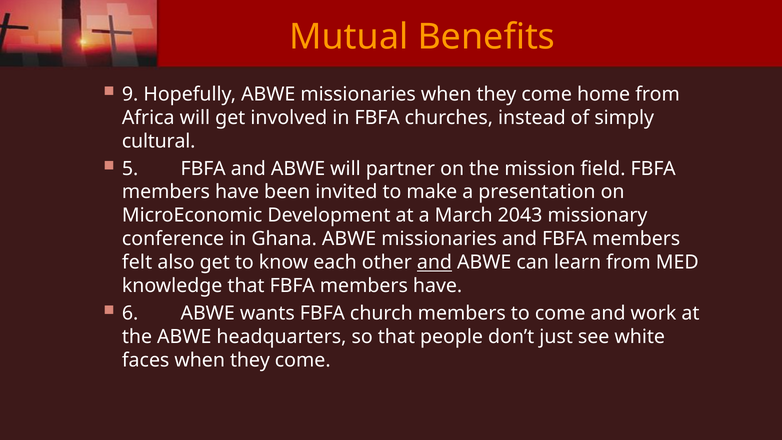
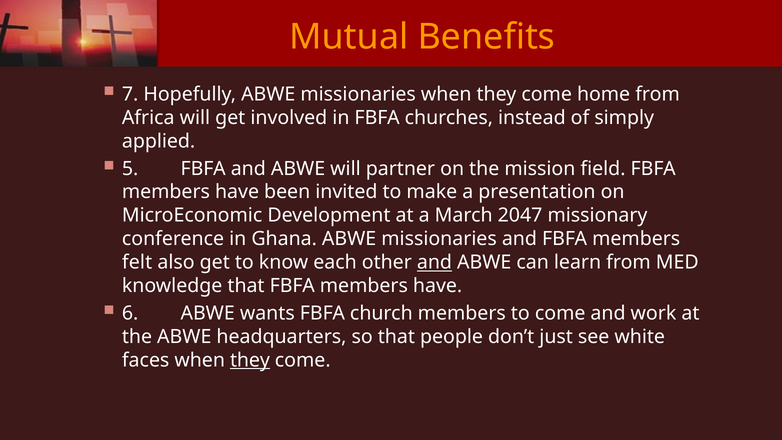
9: 9 -> 7 (130, 94)
cultural: cultural -> applied (159, 141)
2043: 2043 -> 2047 (520, 215)
they underline: none -> present (250, 360)
